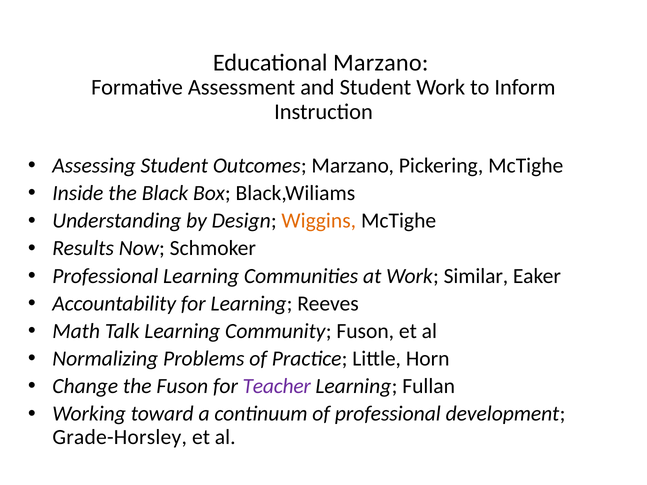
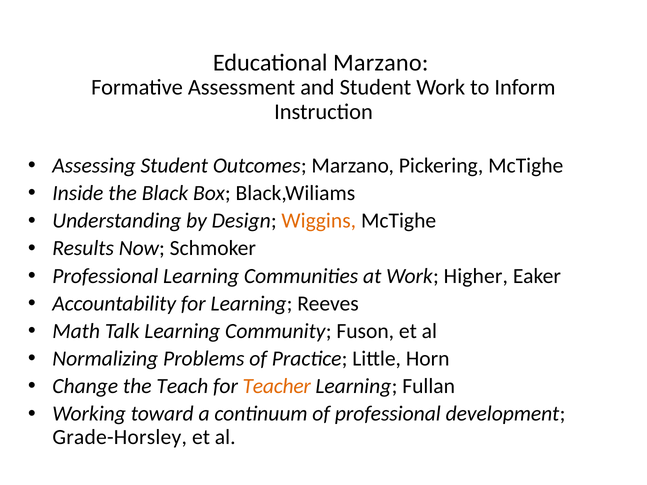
Similar: Similar -> Higher (476, 276)
the Fuson: Fuson -> Teach (182, 386)
Teacher colour: purple -> orange (277, 386)
